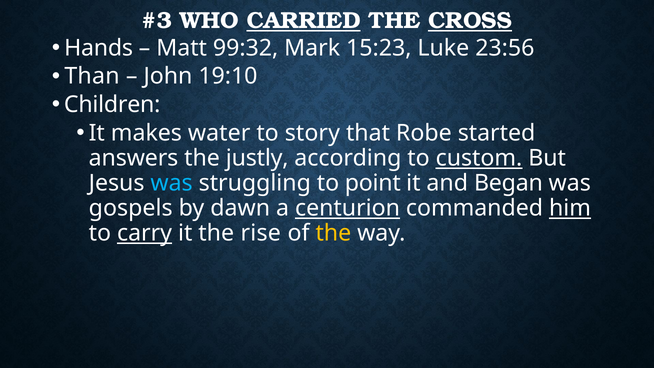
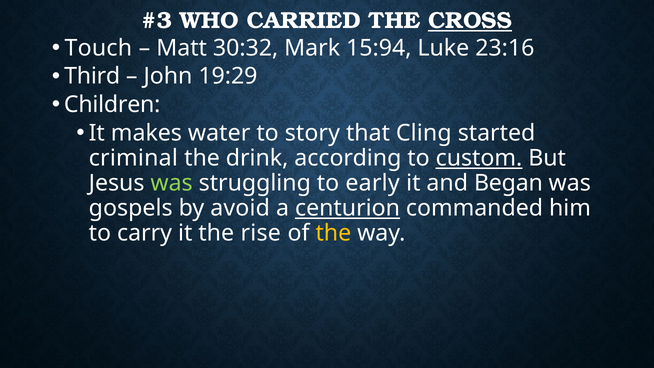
CARRIED underline: present -> none (304, 21)
Hands: Hands -> Touch (98, 48)
99:32: 99:32 -> 30:32 (246, 48)
15:23: 15:23 -> 15:94 (379, 48)
23:56: 23:56 -> 23:16 (505, 48)
Than: Than -> Third (92, 76)
19:10: 19:10 -> 19:29 (228, 76)
Robe: Robe -> Cling (424, 133)
answers: answers -> criminal (133, 158)
justly: justly -> drink (257, 158)
was colour: light blue -> light green (172, 183)
point: point -> early (373, 183)
dawn: dawn -> avoid (240, 208)
him underline: present -> none (570, 208)
carry underline: present -> none (145, 233)
